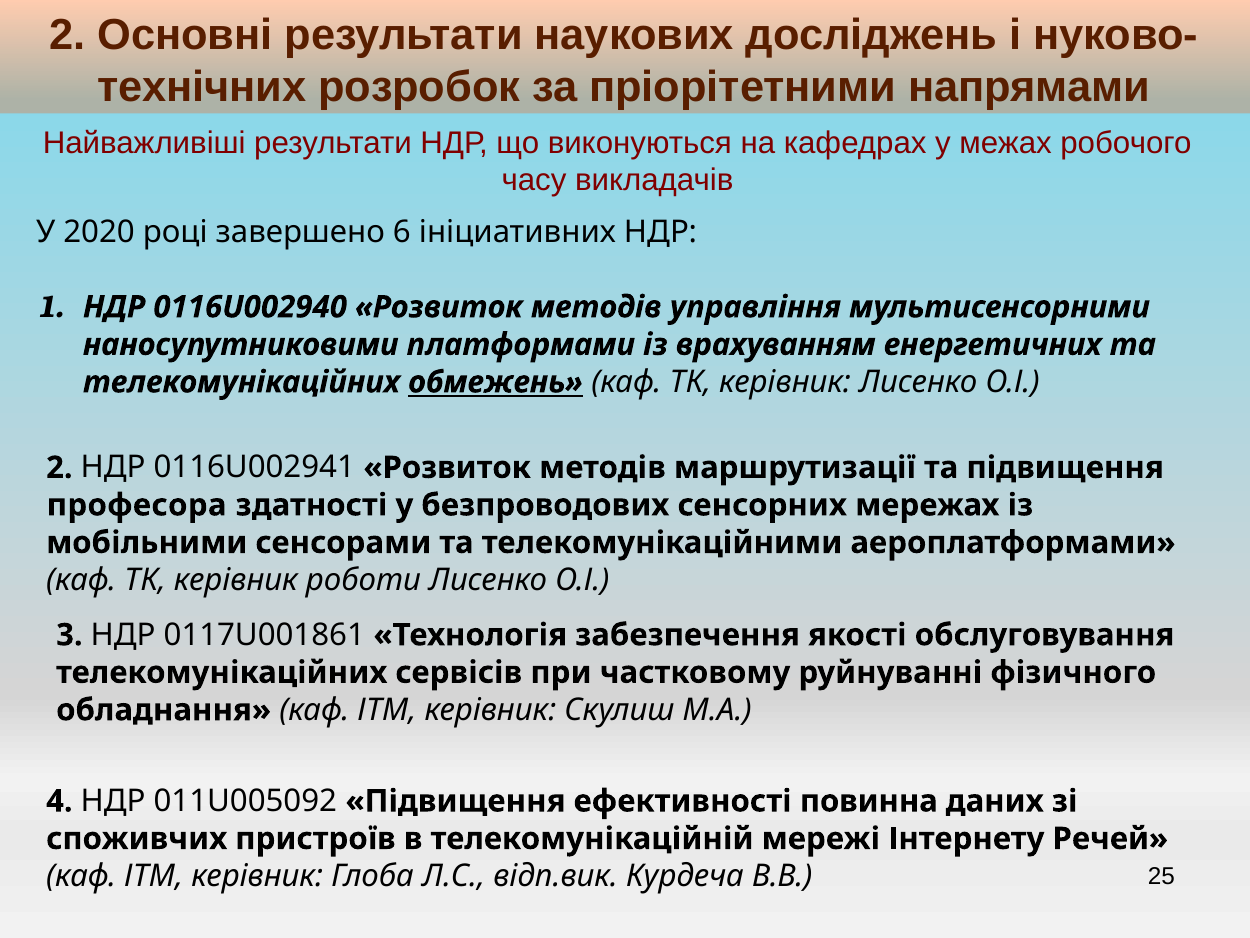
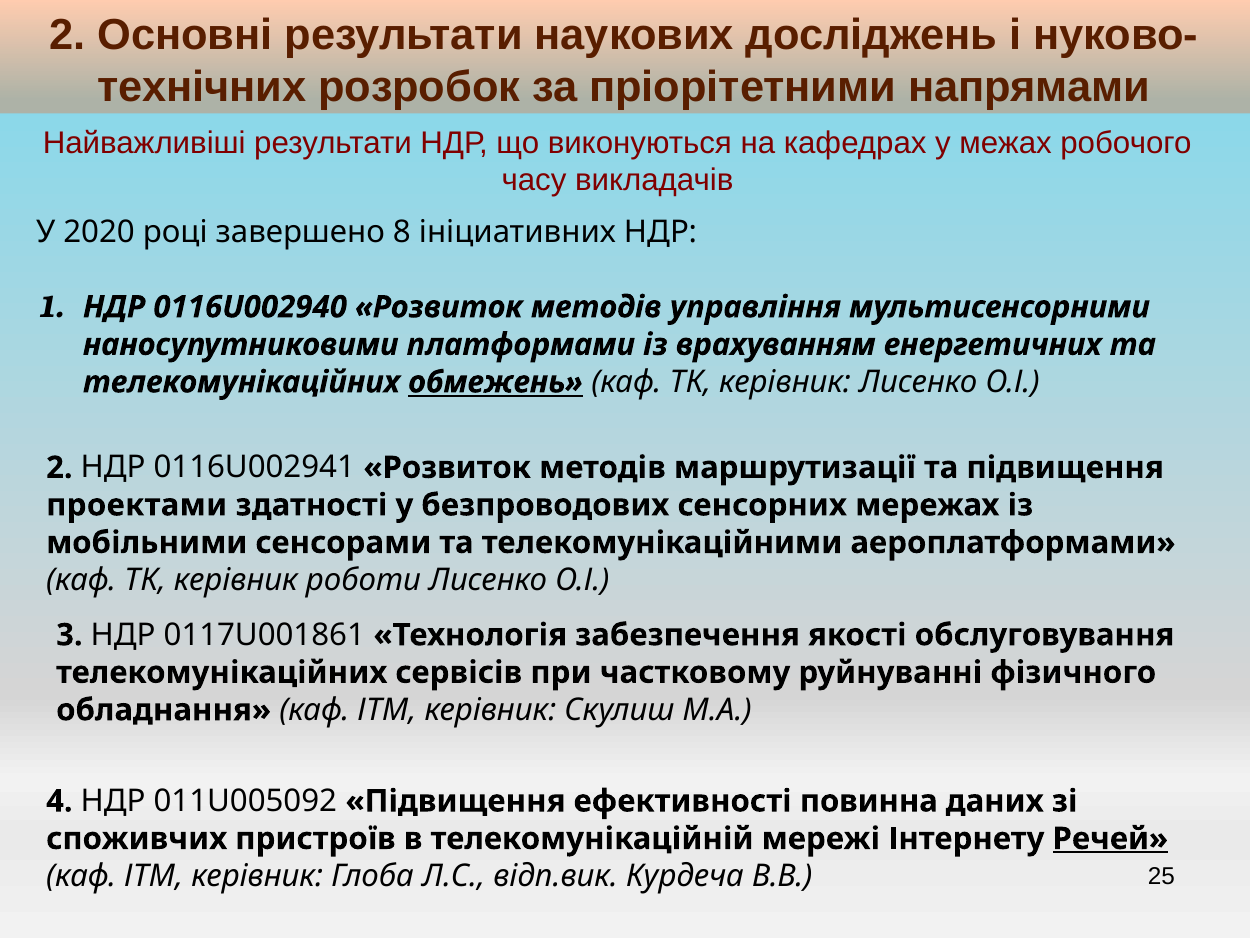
6: 6 -> 8 (402, 232)
професора: професора -> проектами (137, 505)
Речей underline: none -> present (1110, 838)
